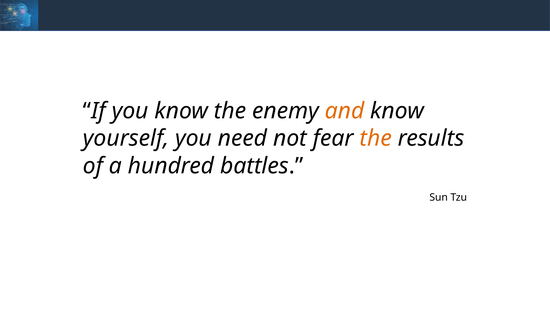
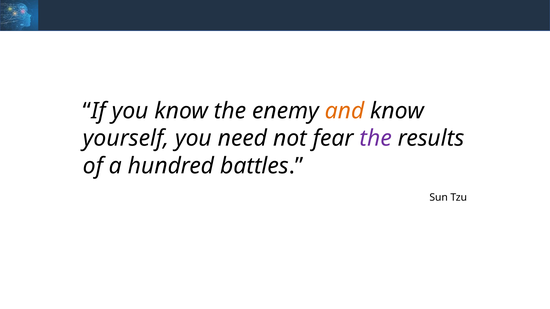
the colour: orange -> purple (376, 139)
